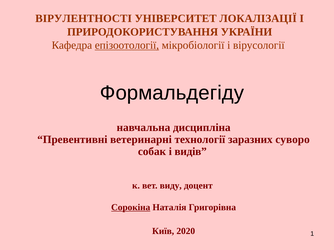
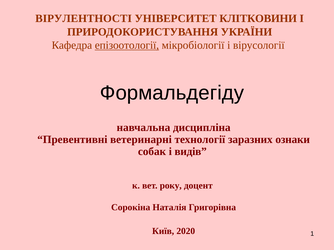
ЛОКАЛІЗАЦІЇ: ЛОКАЛІЗАЦІЇ -> КЛІТКОВИНИ (258, 19)
суворо: суворо -> ознаки (293, 140)
виду: виду -> року (171, 186)
Сорокіна underline: present -> none (131, 208)
